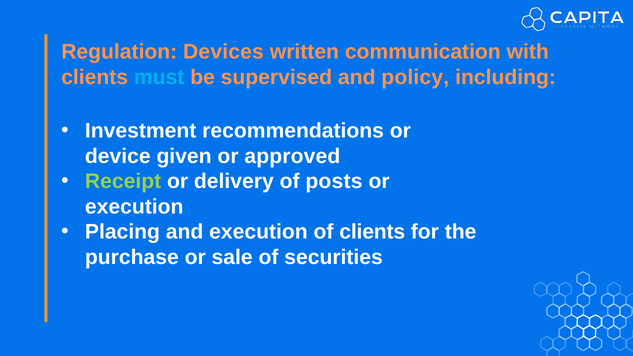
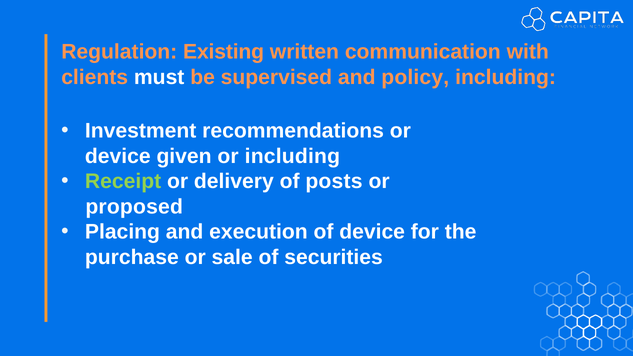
Devices: Devices -> Existing (224, 52)
must colour: light blue -> white (159, 77)
or approved: approved -> including (292, 156)
execution: execution -> proposed (134, 207)
of clients: clients -> device (372, 232)
